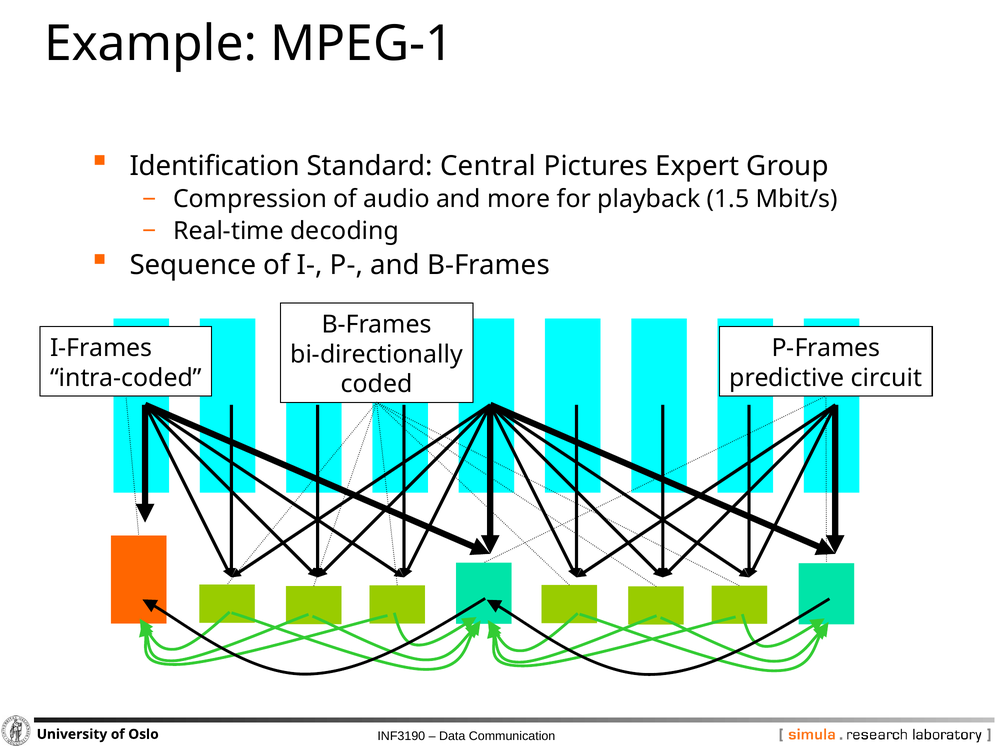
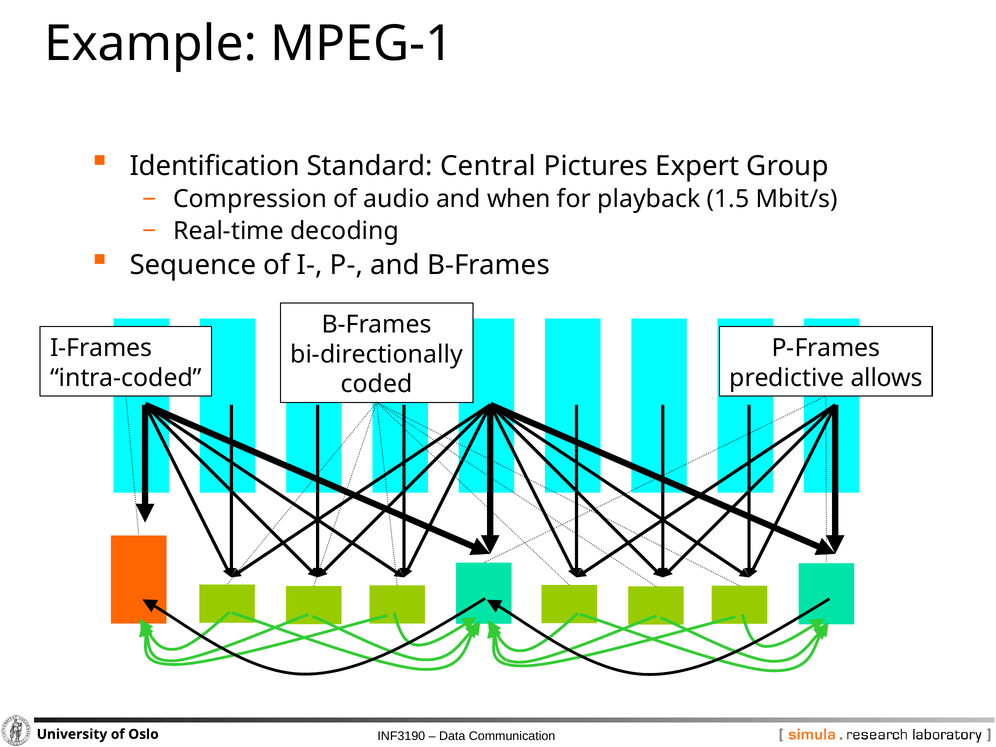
more: more -> when (519, 199)
circuit: circuit -> allows (887, 378)
